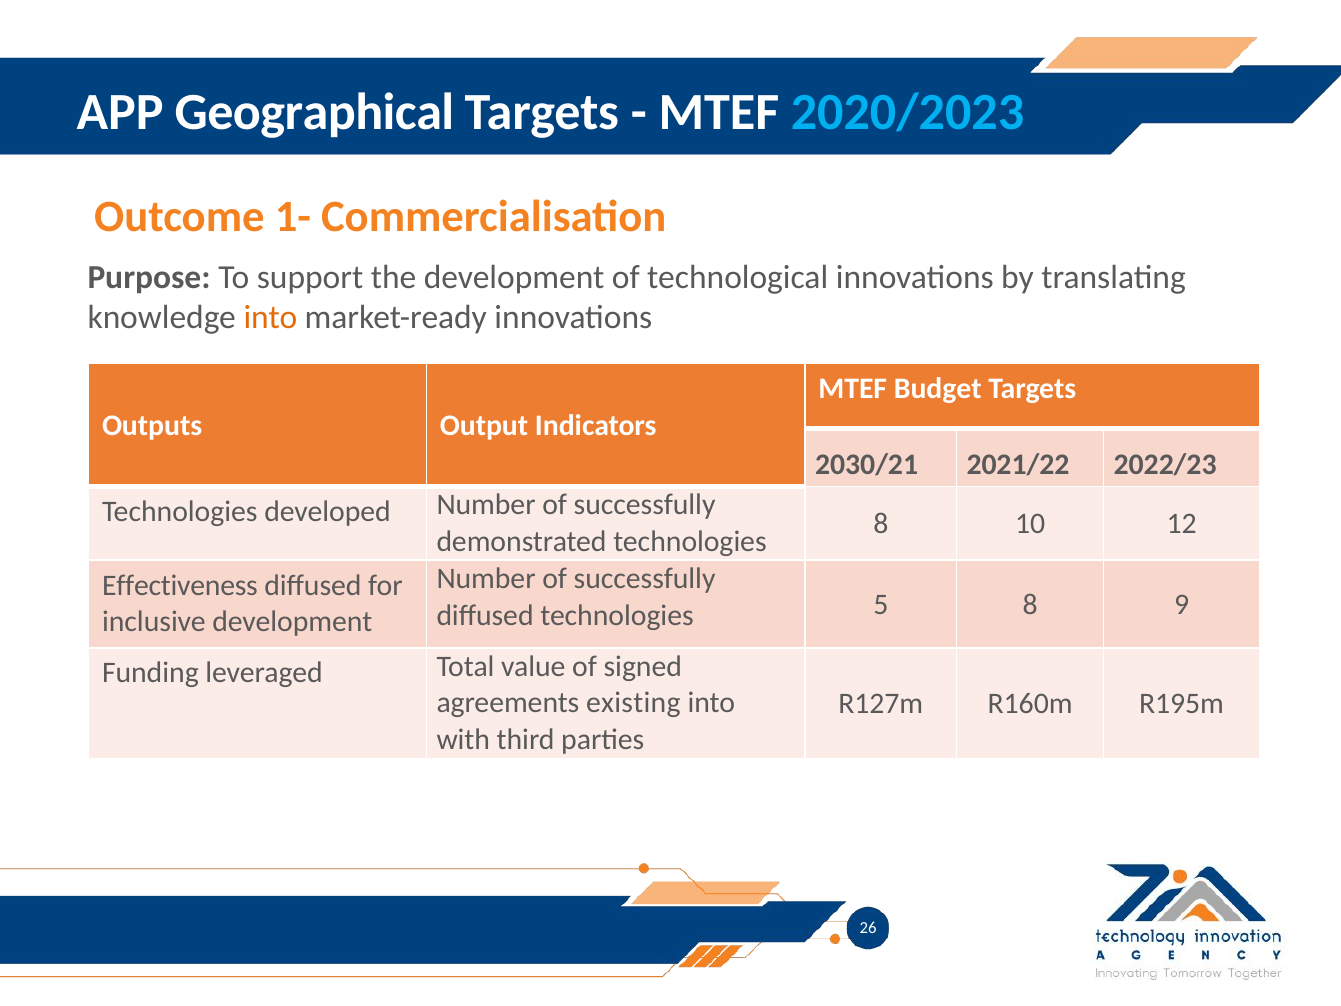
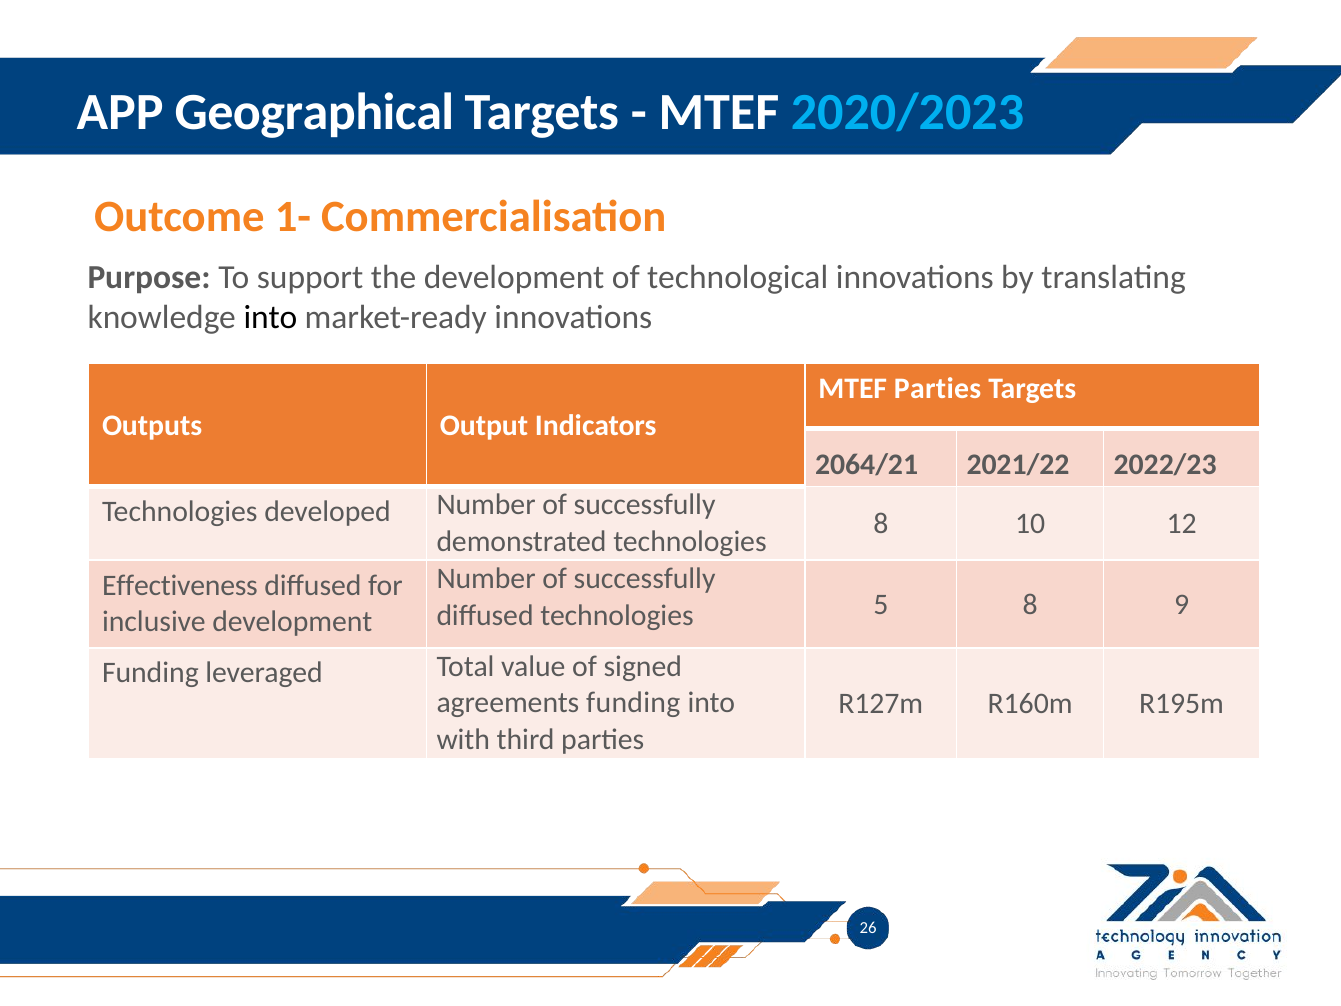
into colour: orange -> black (270, 318)
MTEF Budget: Budget -> Parties (938, 389)
2030/21: 2030/21 -> 2064/21 (867, 465)
agreements existing: existing -> funding (633, 703)
